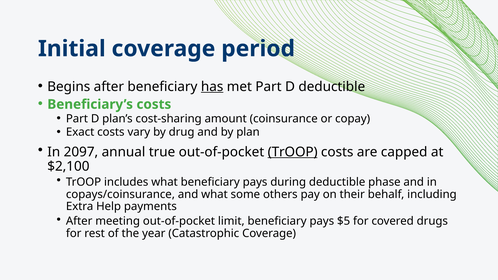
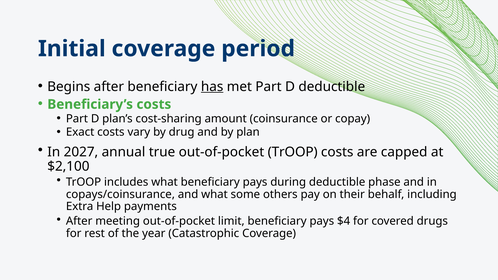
2097: 2097 -> 2027 (81, 152)
TrOOP underline: present -> none (293, 152)
$5: $5 -> $4 (344, 221)
